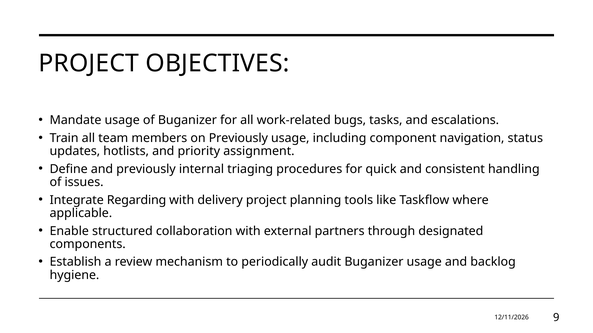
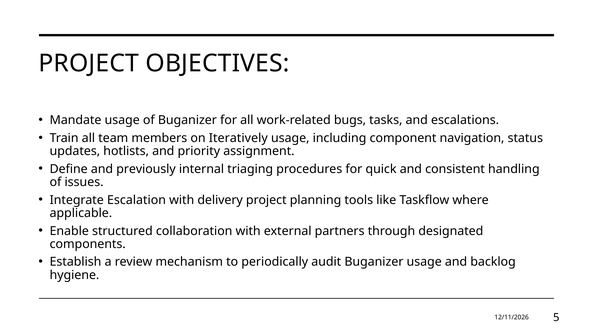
on Previously: Previously -> Iteratively (238, 138)
Regarding: Regarding -> Escalation (136, 200)
9: 9 -> 5 (556, 318)
